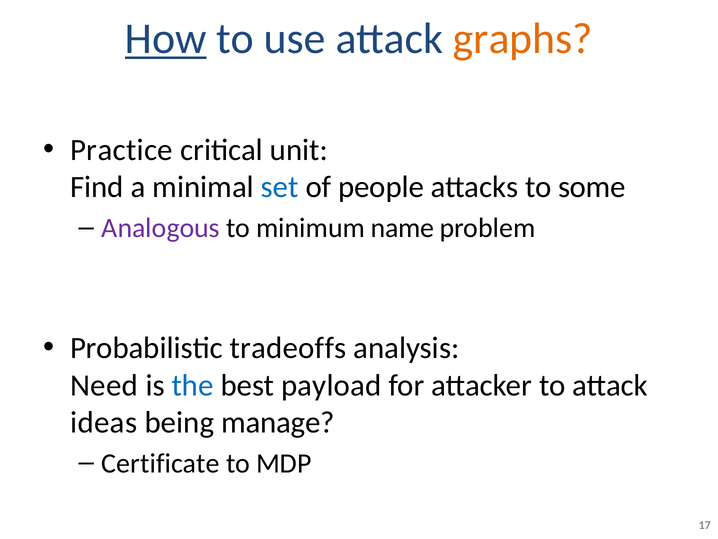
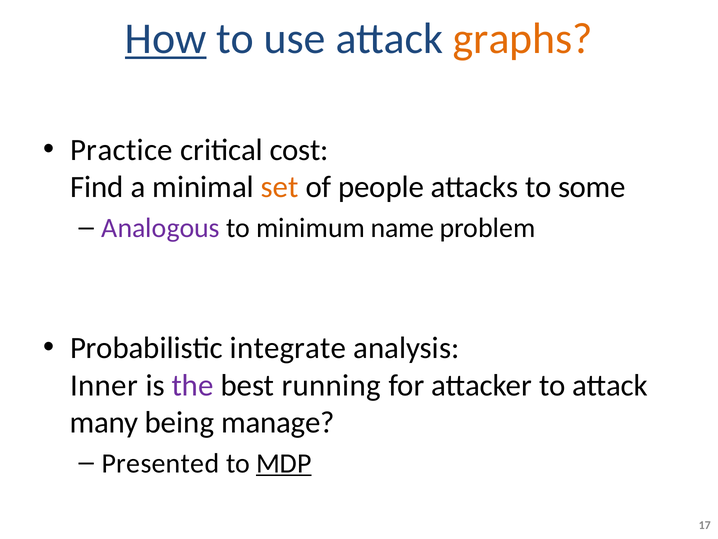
unit: unit -> cost (299, 150)
set colour: blue -> orange (280, 187)
tradeoffs: tradeoffs -> integrate (288, 348)
Need: Need -> Inner (104, 385)
the colour: blue -> purple (193, 385)
payload: payload -> running (331, 385)
ideas: ideas -> many (104, 422)
Certificate: Certificate -> Presented (160, 463)
MDP underline: none -> present (284, 463)
